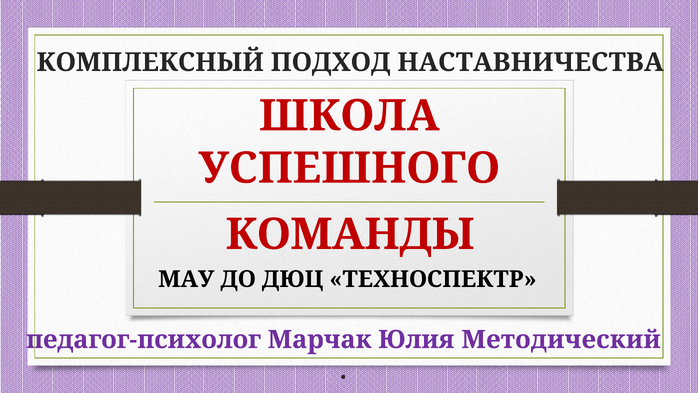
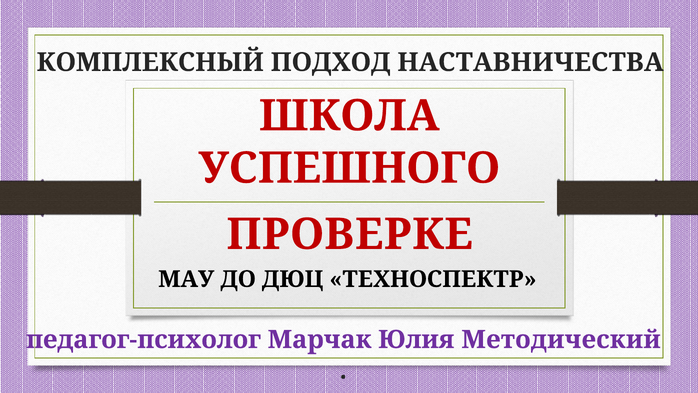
КОМАНДЫ: КОМАНДЫ -> ПРОВЕРКЕ (350, 234)
